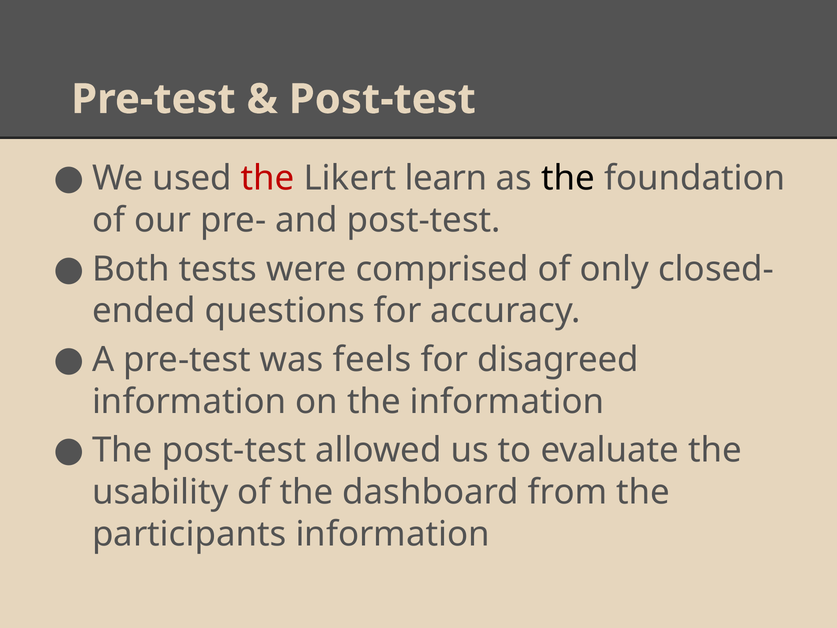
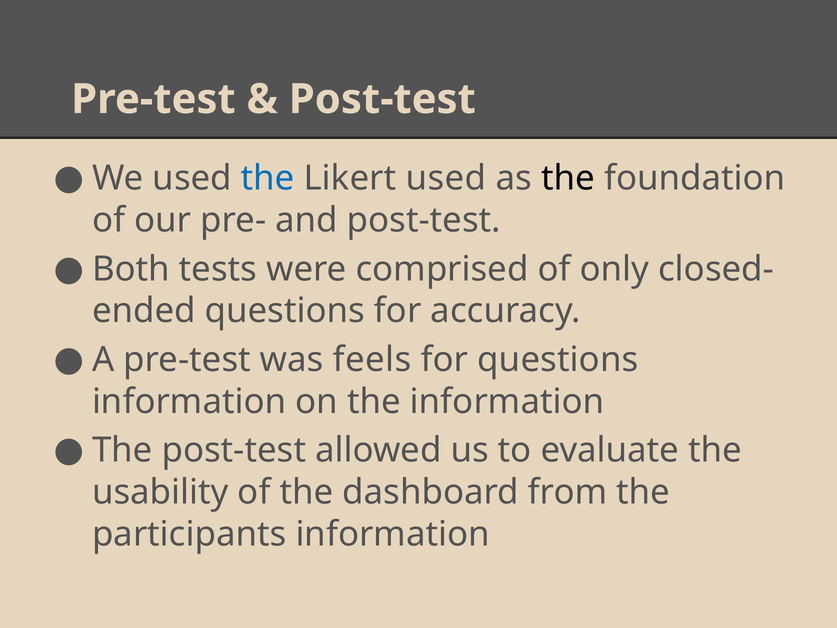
the colour: red -> blue (268, 178)
Likert learn: learn -> used (446, 178)
for disagreed: disagreed -> questions (558, 360)
